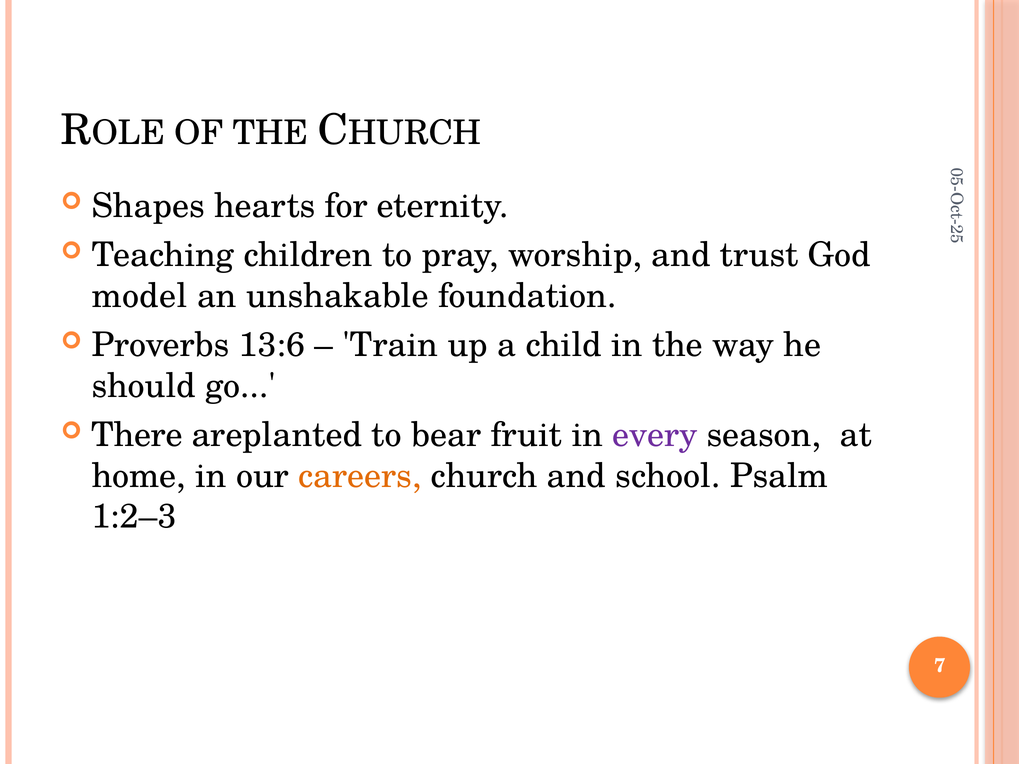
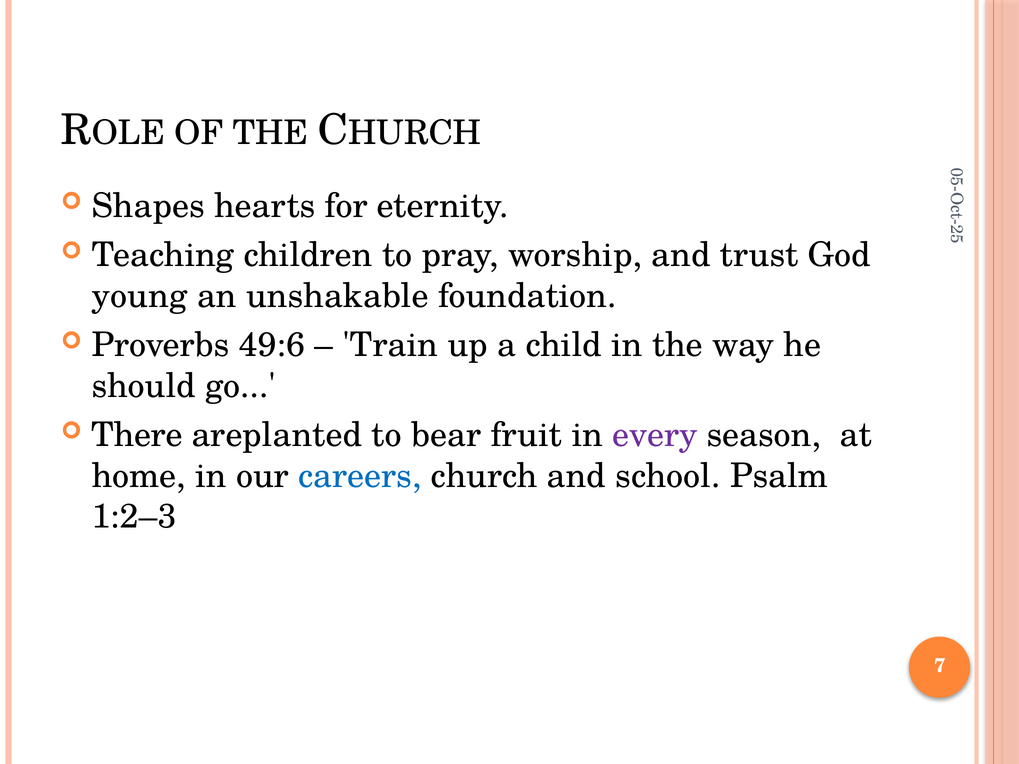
model: model -> young (140, 296)
13:6: 13:6 -> 49:6 (272, 345)
careers colour: orange -> blue (360, 476)
